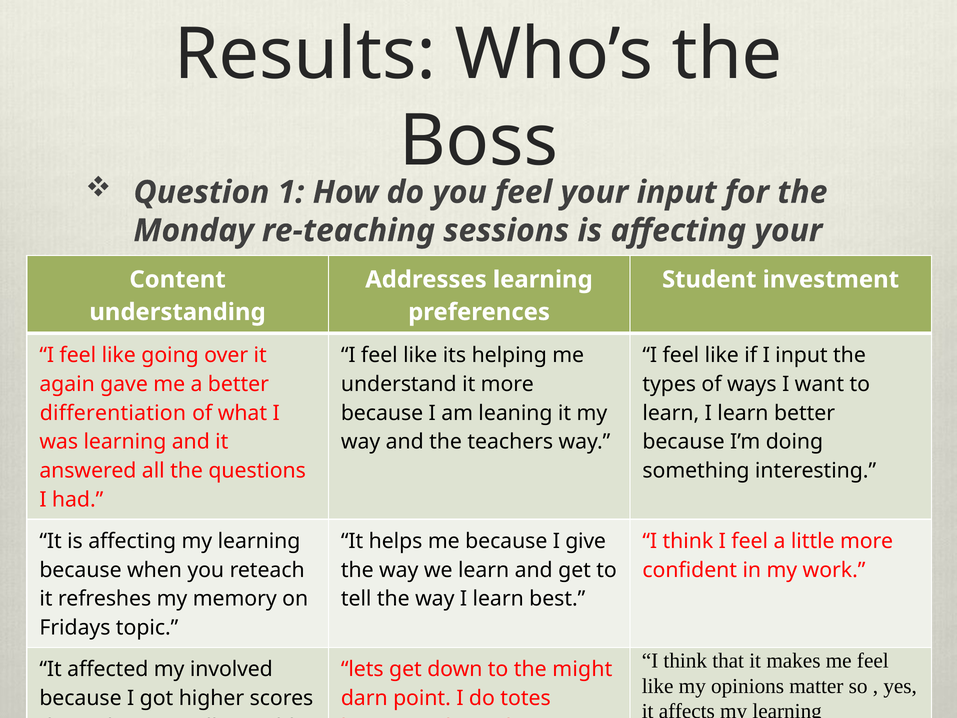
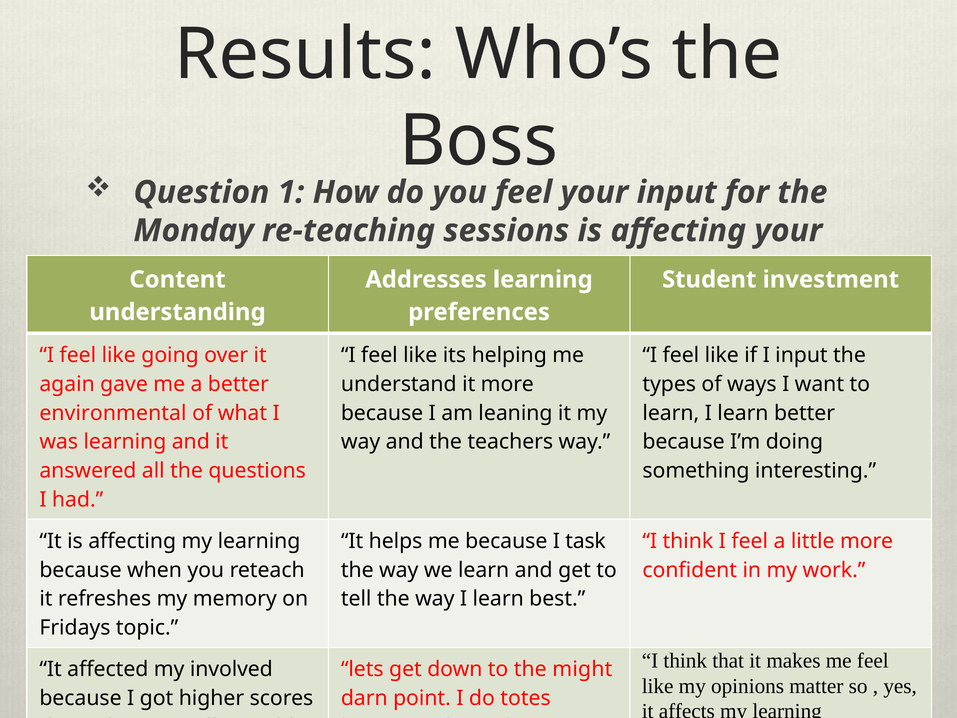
differentiation: differentiation -> environmental (113, 413)
give: give -> task (586, 541)
